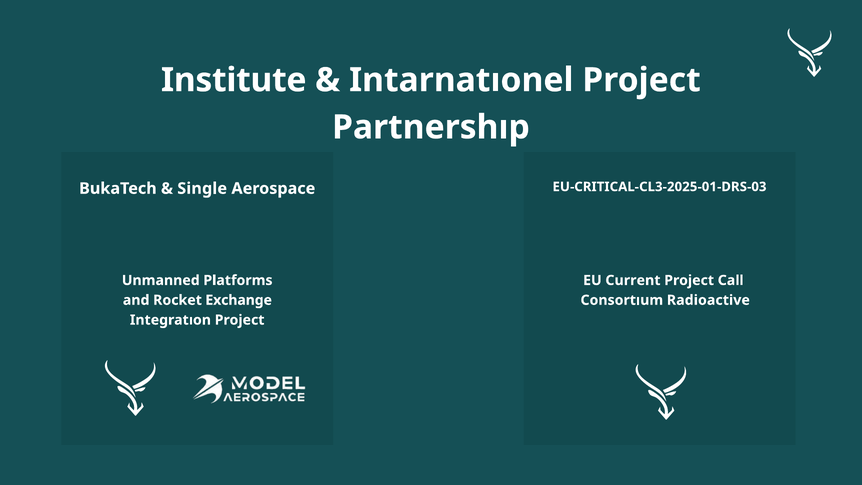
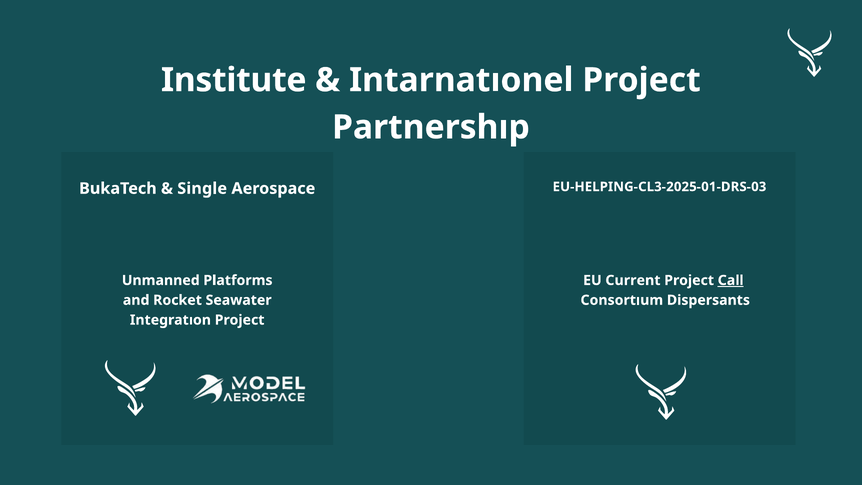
EU-CRITICAL-CL3-2025-01-DRS-03: EU-CRITICAL-CL3-2025-01-DRS-03 -> EU-HELPING-CL3-2025-01-DRS-03 (659, 187)
Call underline: none -> present (731, 280)
Exchange: Exchange -> Seawater (239, 300)
Radioactive: Radioactive -> Dispersants (708, 300)
